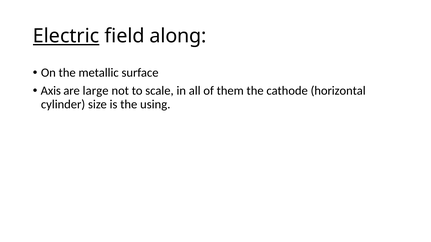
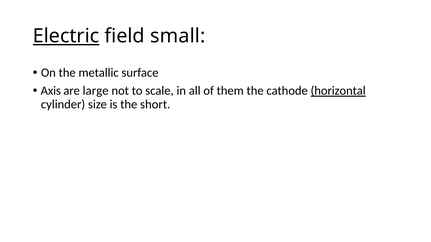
along: along -> small (178, 36)
horizontal underline: none -> present (338, 91)
using: using -> short (155, 105)
